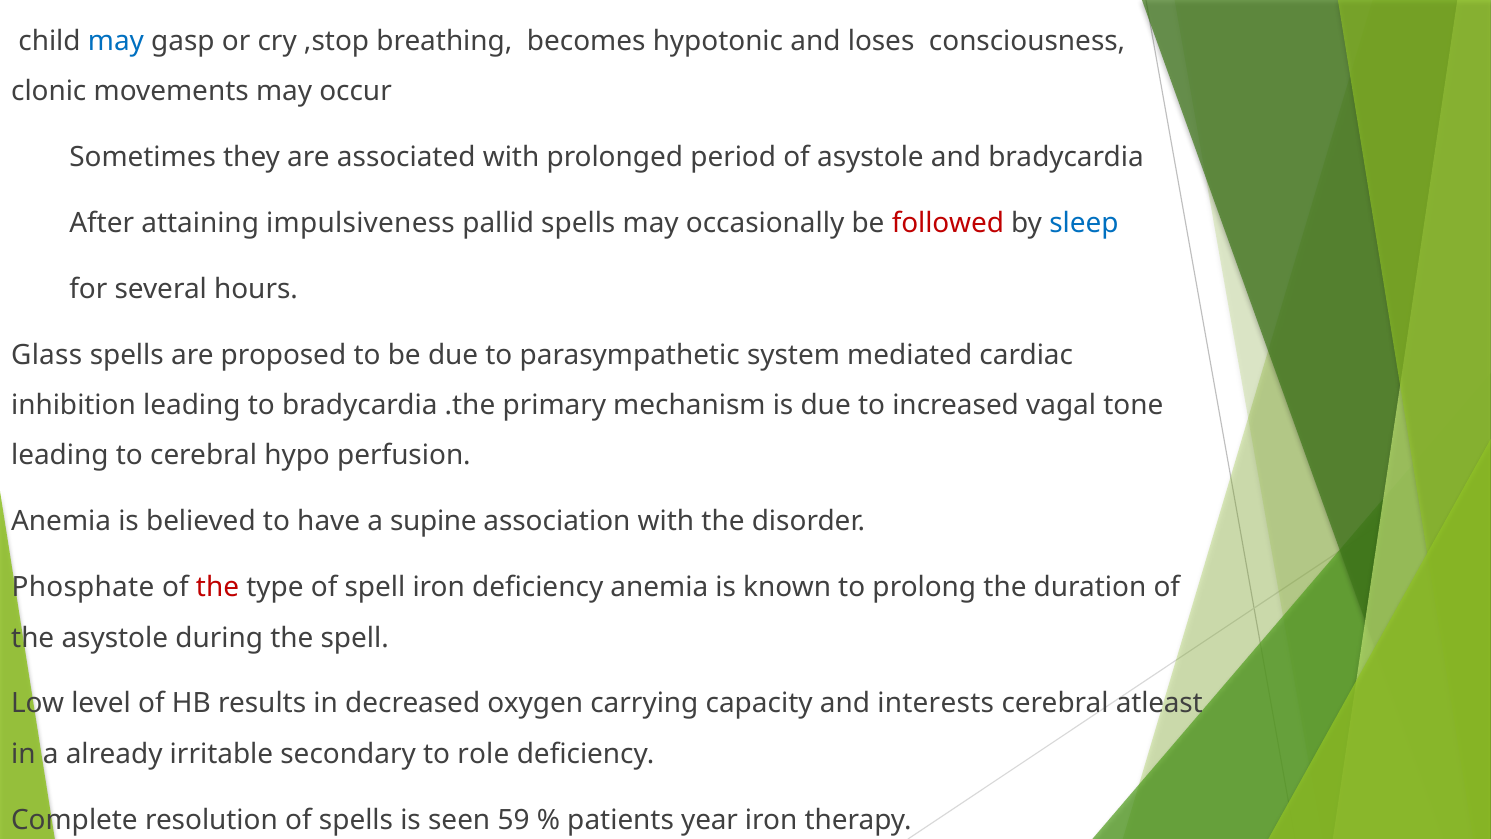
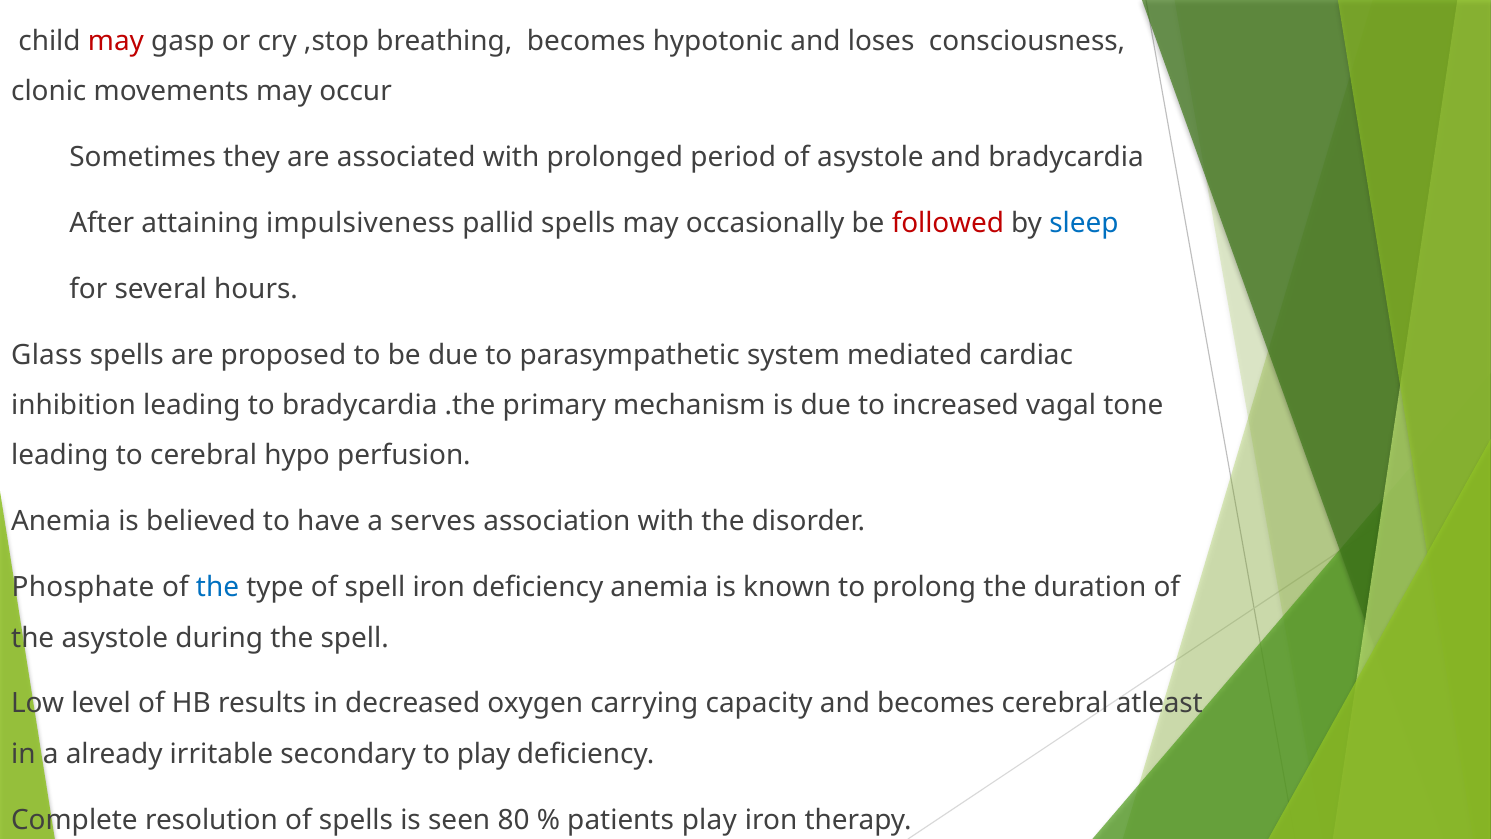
may colour: blue -> red (116, 41)
supine: supine -> serves (433, 521)
the colour: red -> blue (217, 587)
and interests: interests -> becomes (936, 703)
to role: role -> play (484, 754)
59: 59 -> 80 (514, 820)
patients year: year -> play (709, 820)
